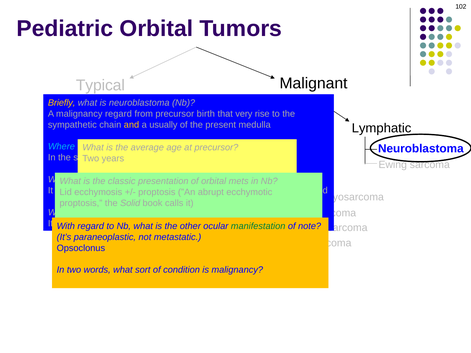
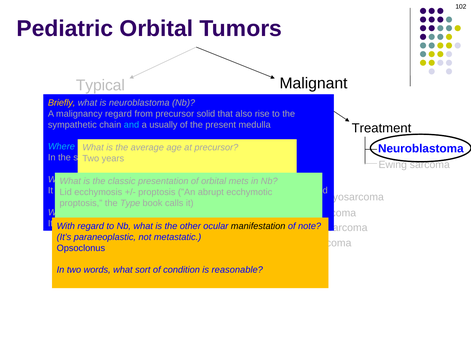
precursor birth: birth -> solid (206, 114)
very: very -> also (244, 114)
and colour: yellow -> light blue (131, 125)
Lymphatic: Lymphatic -> Treatment (381, 128)
the Solid: Solid -> Type (130, 203)
manifestation colour: green -> black (258, 226)
is malignancy: malignancy -> reasonable (237, 270)
